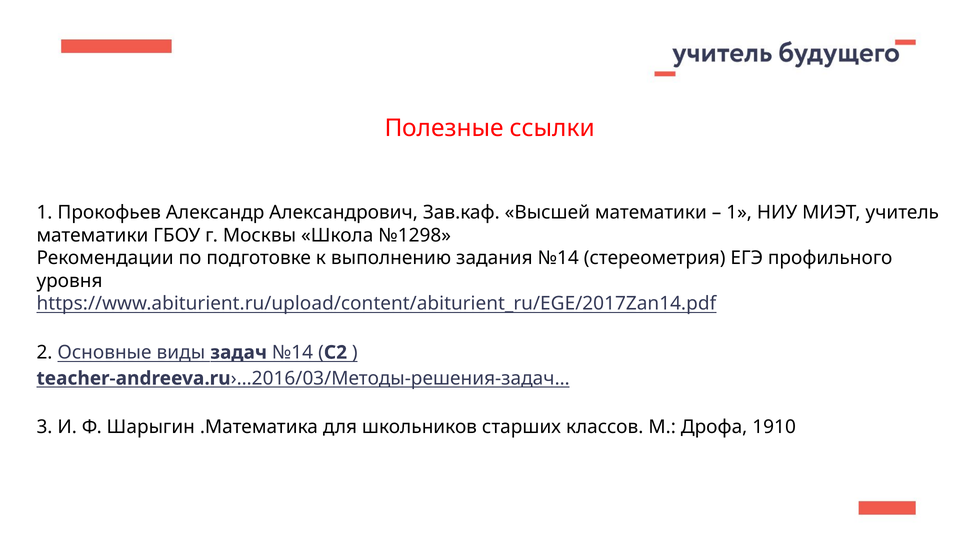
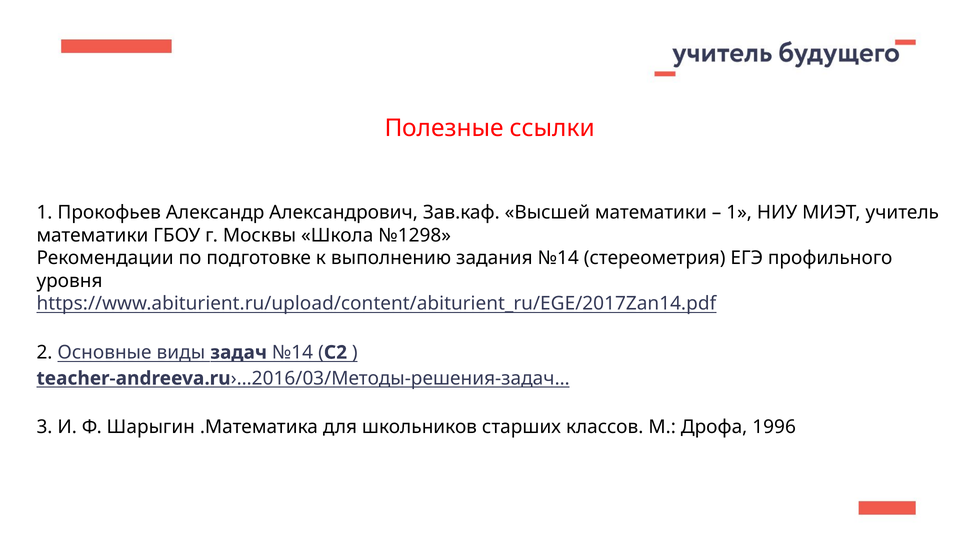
1910: 1910 -> 1996 (774, 427)
